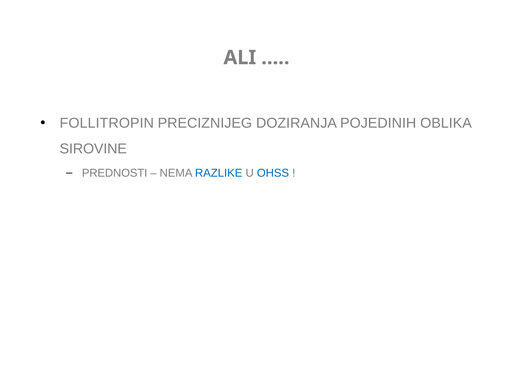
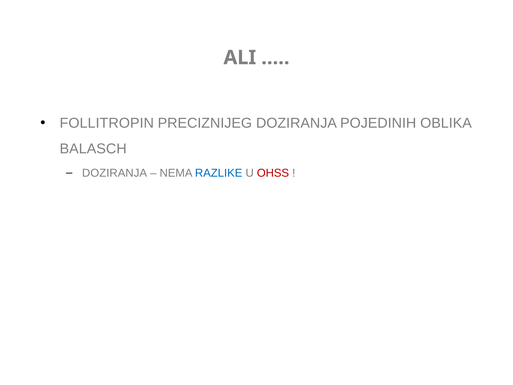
SIROVINE: SIROVINE -> BALASCH (93, 149)
PREDNOSTI: PREDNOSTI -> DOZIRANJA (115, 173)
OHSS colour: blue -> red (273, 173)
